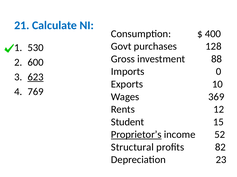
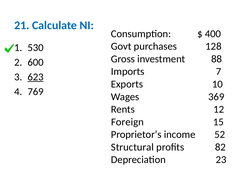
0: 0 -> 7 (219, 72)
Student: Student -> Foreign (127, 122)
Proprietor’s underline: present -> none (136, 135)
